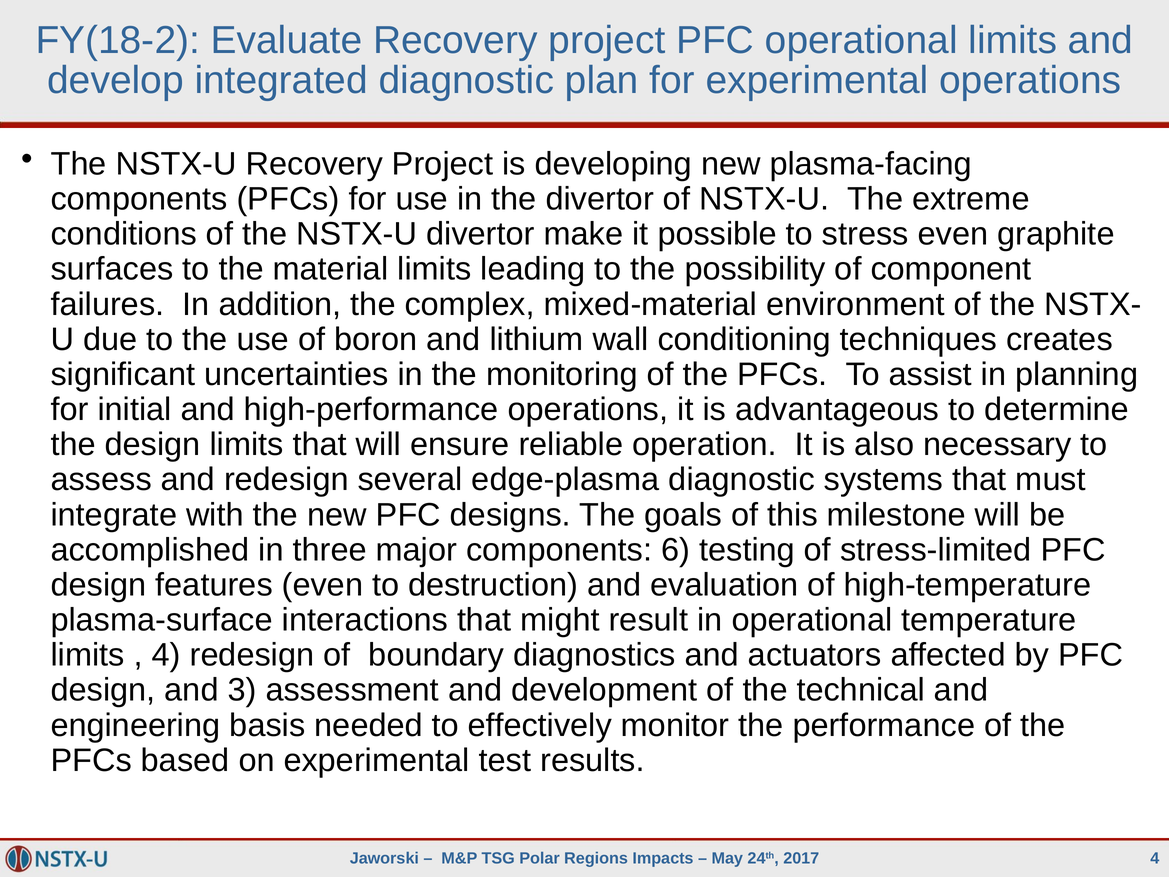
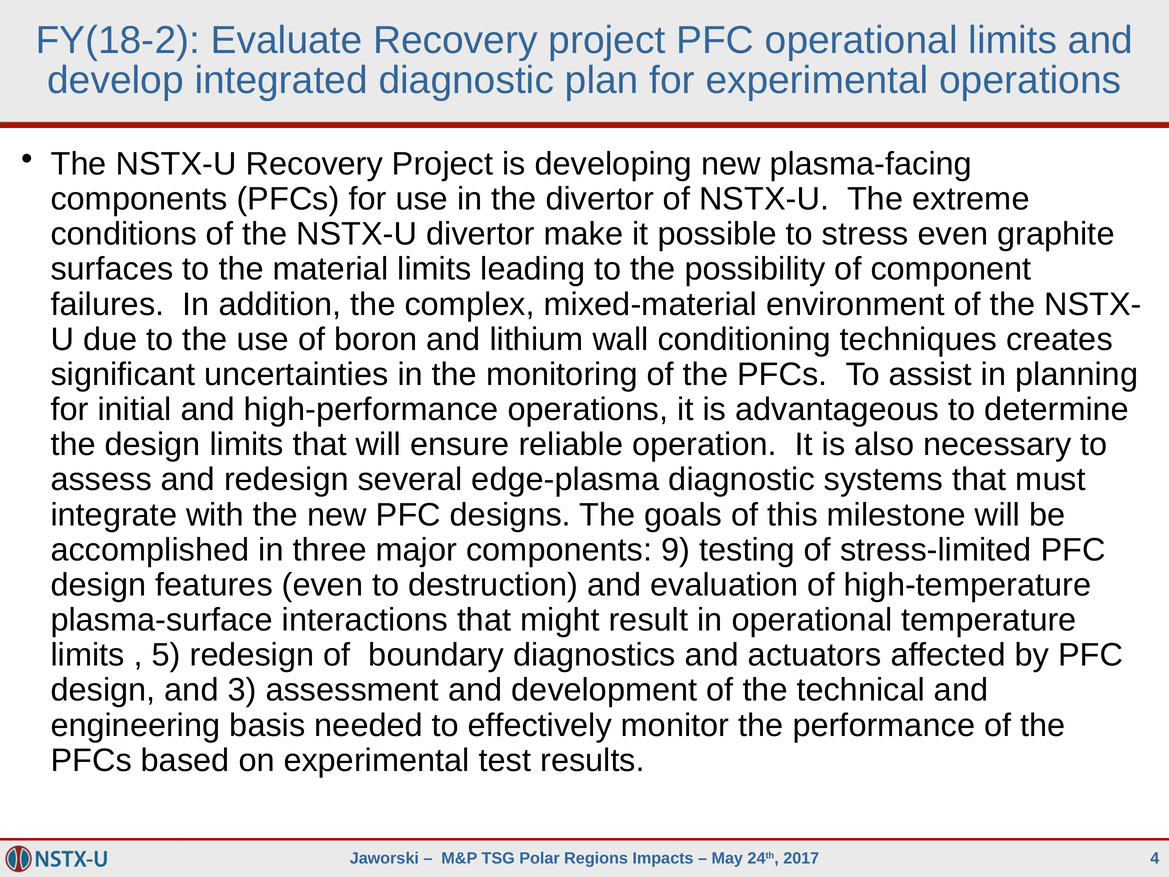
6: 6 -> 9 (676, 550)
4: 4 -> 5 (166, 655)
